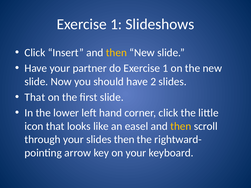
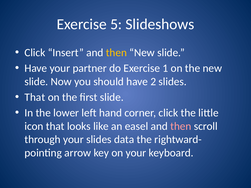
1: 1 -> 5 (116, 24)
then colour: yellow -> pink (181, 126)
slides then: then -> data (124, 140)
